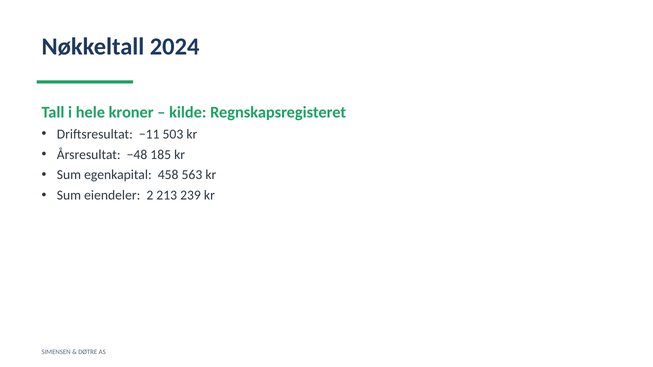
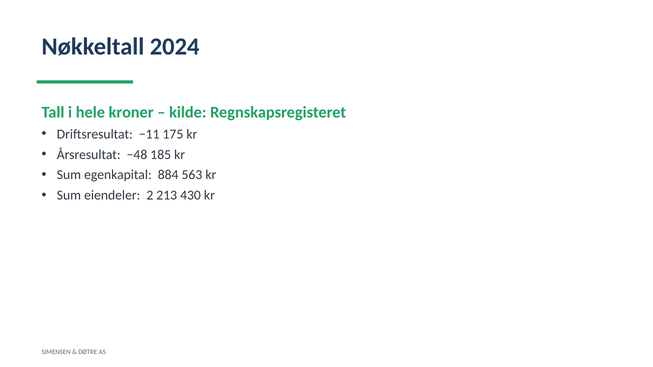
503: 503 -> 175 (173, 134)
458: 458 -> 884 (168, 175)
239: 239 -> 430 (191, 196)
